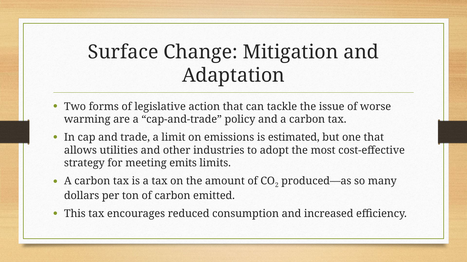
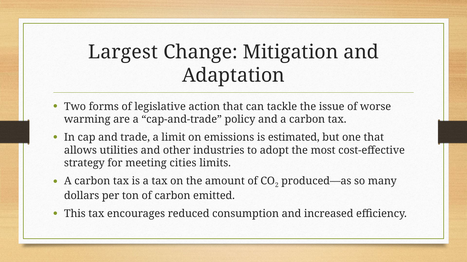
Surface: Surface -> Largest (123, 52)
emits: emits -> cities (183, 163)
